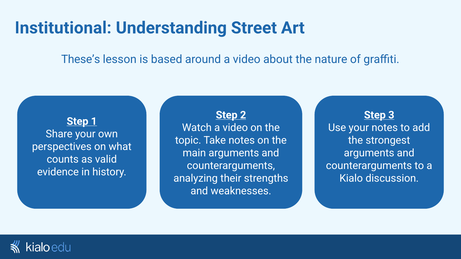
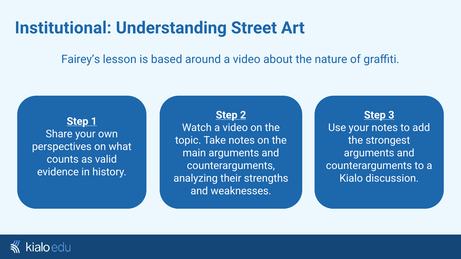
These’s: These’s -> Fairey’s (81, 60)
